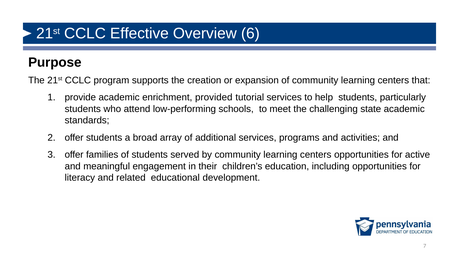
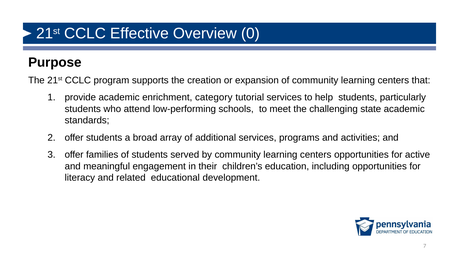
6: 6 -> 0 (250, 34)
provided: provided -> category (214, 98)
